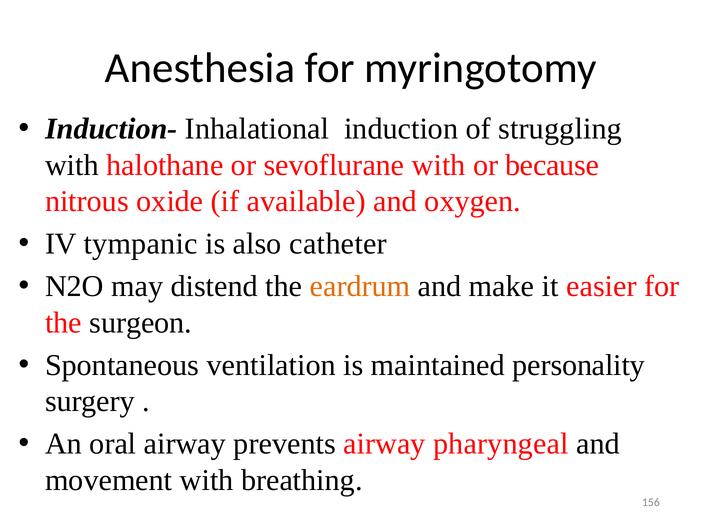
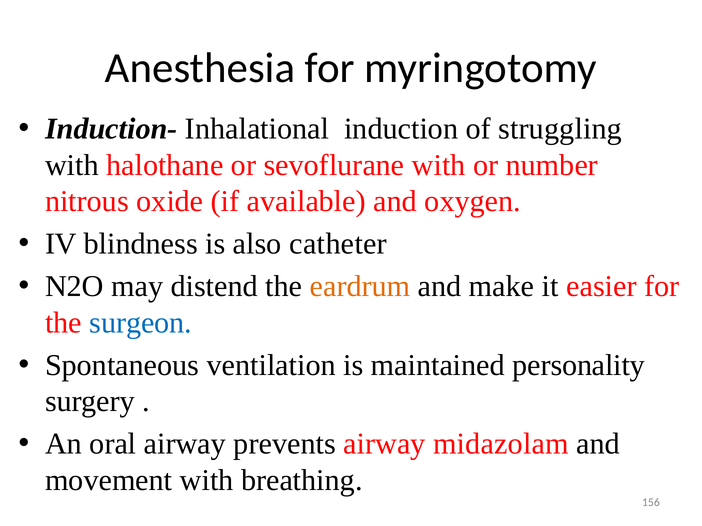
because: because -> number (552, 165)
tympanic: tympanic -> blindness (141, 244)
surgeon colour: black -> blue (141, 323)
pharyngeal: pharyngeal -> midazolam (501, 444)
